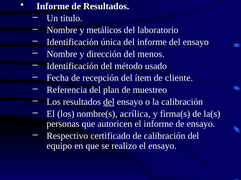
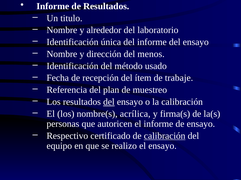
metálicos: metálicos -> alrededor (104, 30)
cliente: cliente -> trabaje (179, 78)
calibración underline: none -> present (165, 136)
